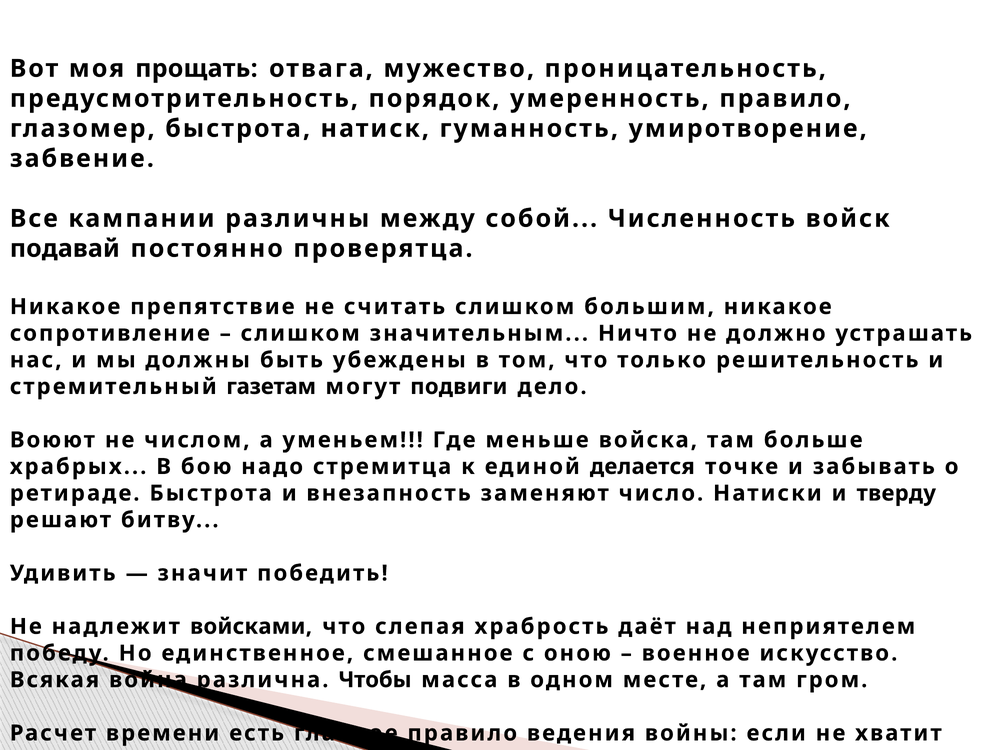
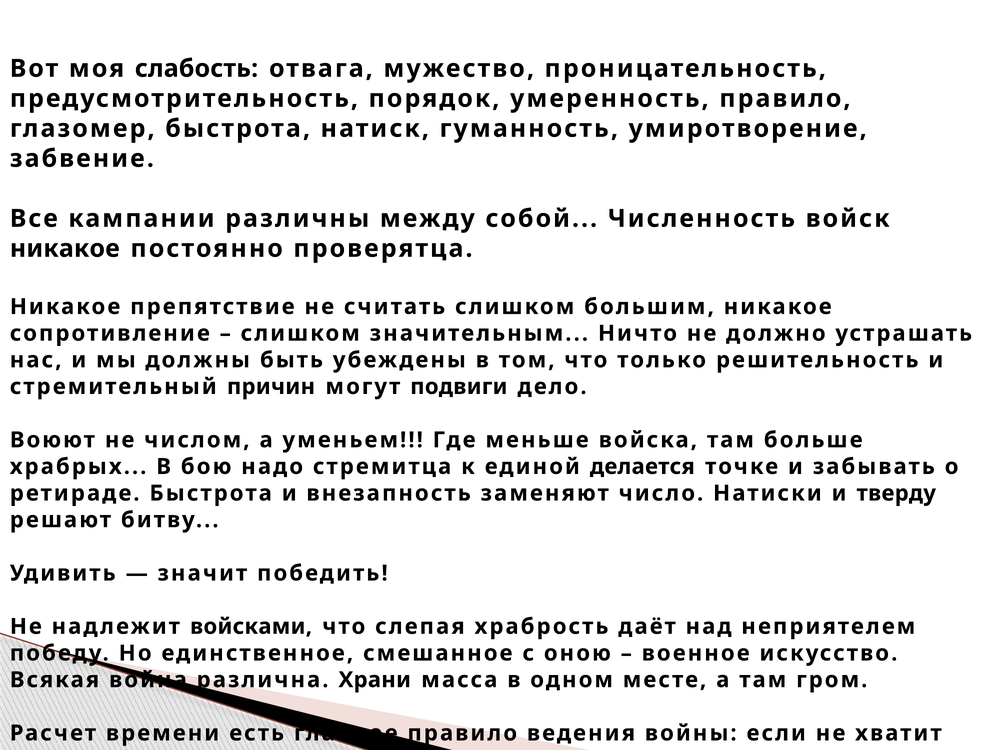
прощать: прощать -> слабость (196, 68)
подавай: подавай -> никакое (65, 248)
газетам: газетам -> причин (271, 386)
Чтобы: Чтобы -> Храни (375, 679)
